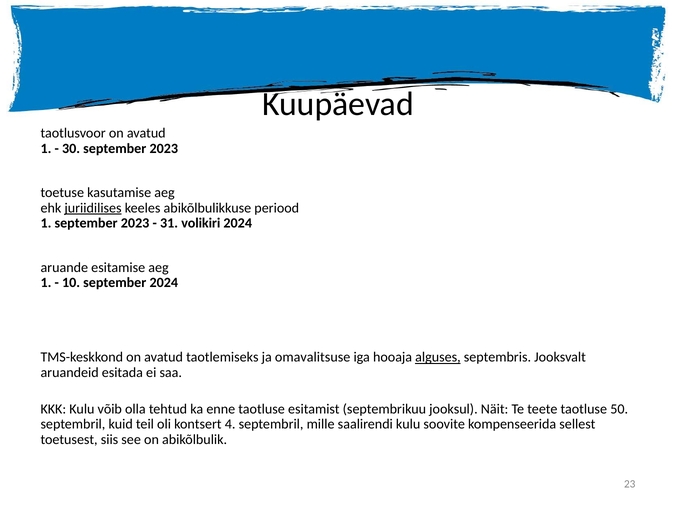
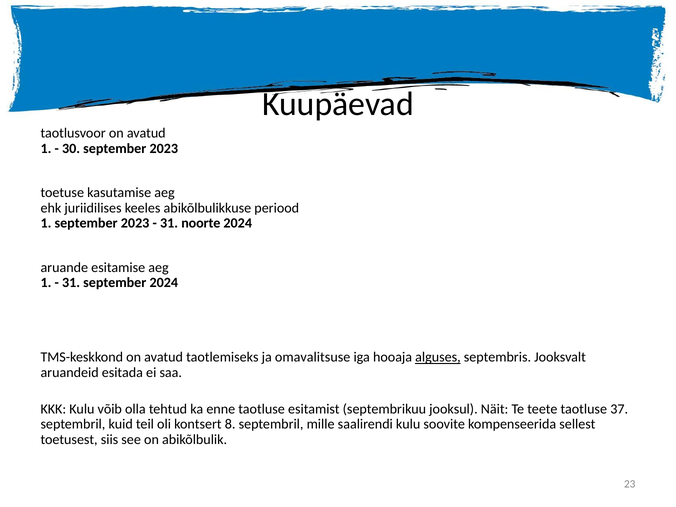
juriidilises underline: present -> none (93, 208)
volikiri: volikiri -> noorte (201, 223)
10: 10 -> 31 (71, 283)
50: 50 -> 37 (619, 409)
4: 4 -> 8 (230, 424)
